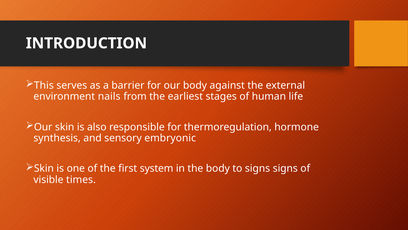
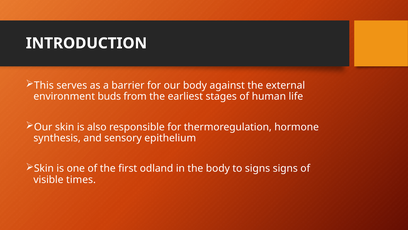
nails: nails -> buds (109, 96)
embryonic: embryonic -> epithelium (170, 138)
system: system -> odland (157, 168)
